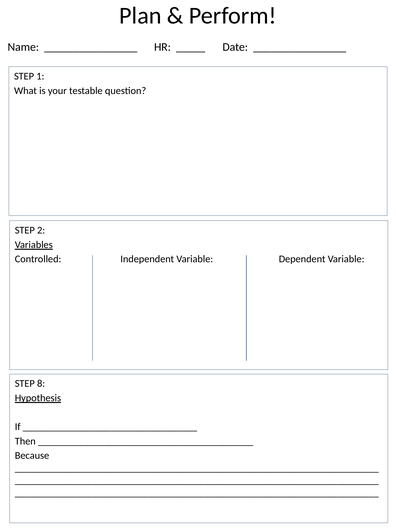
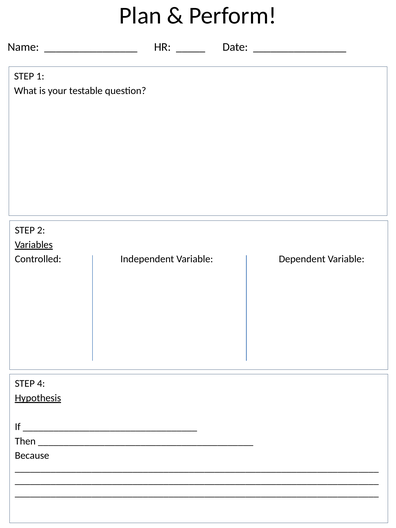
8: 8 -> 4 (41, 384)
